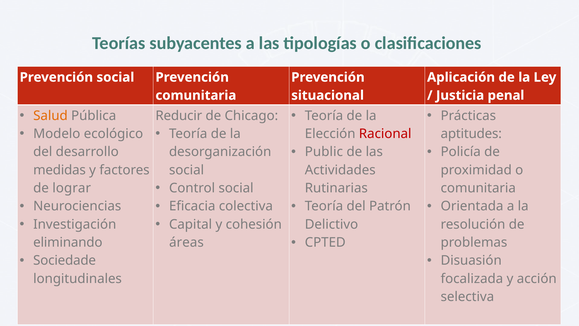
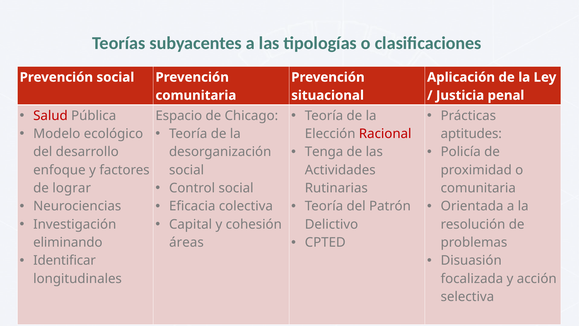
Salud colour: orange -> red (50, 116)
Reducir: Reducir -> Espacio (179, 116)
Public: Public -> Tenga (324, 152)
medidas: medidas -> enfoque (59, 170)
Sociedade: Sociedade -> Identificar (65, 260)
